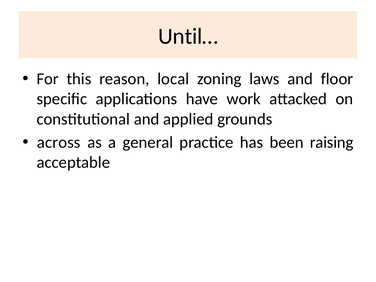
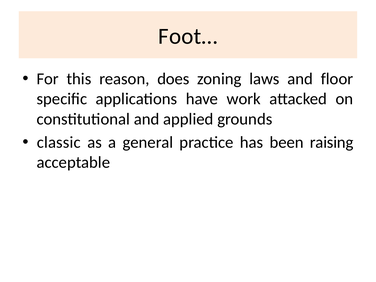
Until…: Until… -> Foot… (188, 36)
local: local -> does (173, 79)
across: across -> classic (59, 142)
